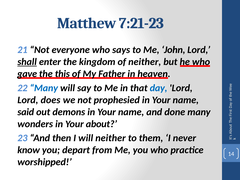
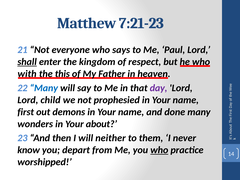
John: John -> Paul (173, 50)
of neither: neither -> respect (145, 62)
gave: gave -> with (27, 74)
day colour: blue -> purple (159, 88)
does: does -> child (51, 100)
said: said -> first (26, 112)
who underline: none -> present (159, 150)
